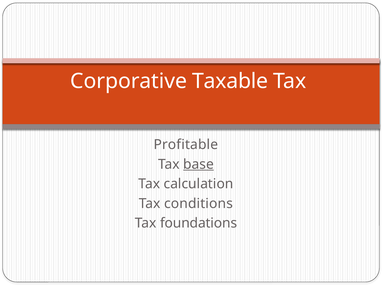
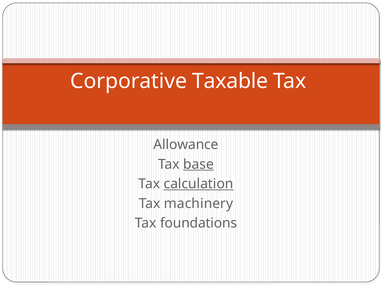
Profitable: Profitable -> Allowance (186, 145)
calculation underline: none -> present (199, 184)
conditions: conditions -> machinery (199, 204)
